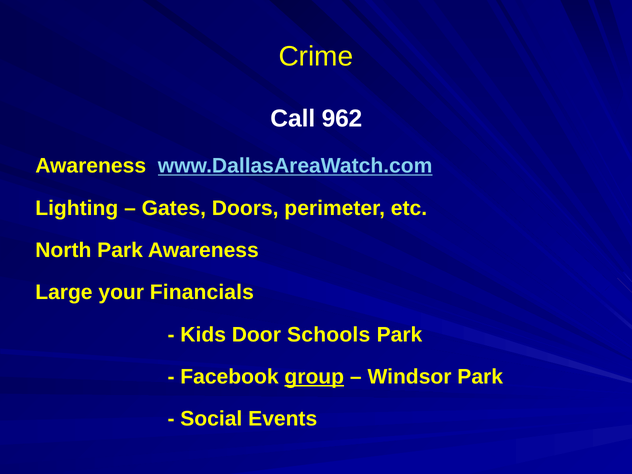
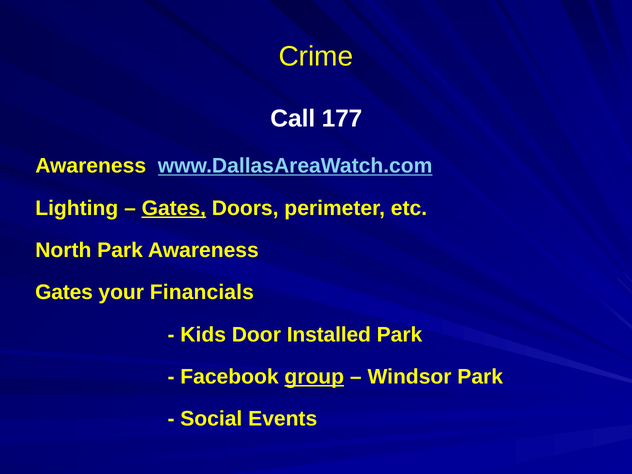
962: 962 -> 177 (342, 119)
Gates underline: none -> present (174, 208)
Large: Large -> Gates (64, 293)
Schools: Schools -> Installed (329, 335)
